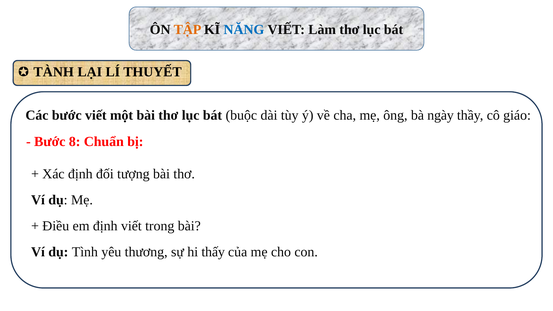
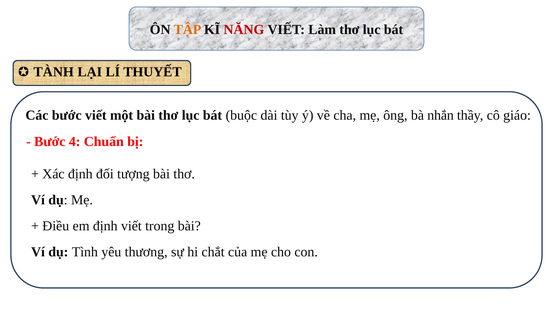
NĂNG colour: blue -> red (244, 30)
ngày: ngày -> nhắn (441, 115)
8: 8 -> 4 (75, 142)
thấy: thấy -> chắt (213, 252)
